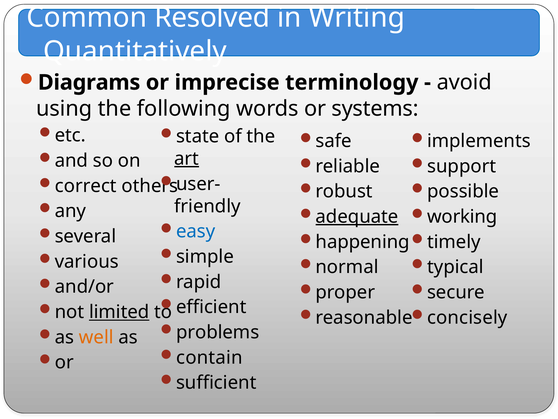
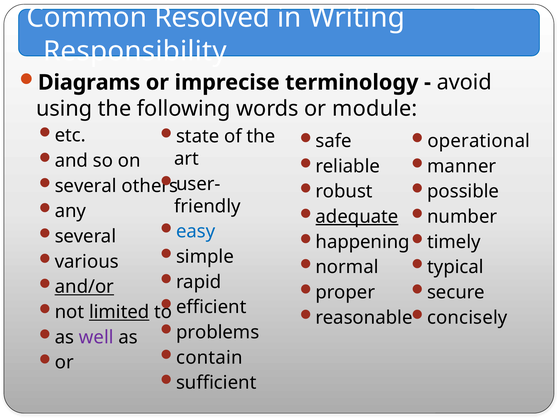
Quantitatively: Quantitatively -> Responsibility (135, 51)
systems: systems -> module (375, 108)
implements: implements -> operational (479, 141)
art underline: present -> none (187, 158)
support: support -> manner (462, 166)
correct: correct -> several (86, 186)
working: working -> number (462, 216)
and/or underline: none -> present (84, 286)
well colour: orange -> purple (96, 337)
